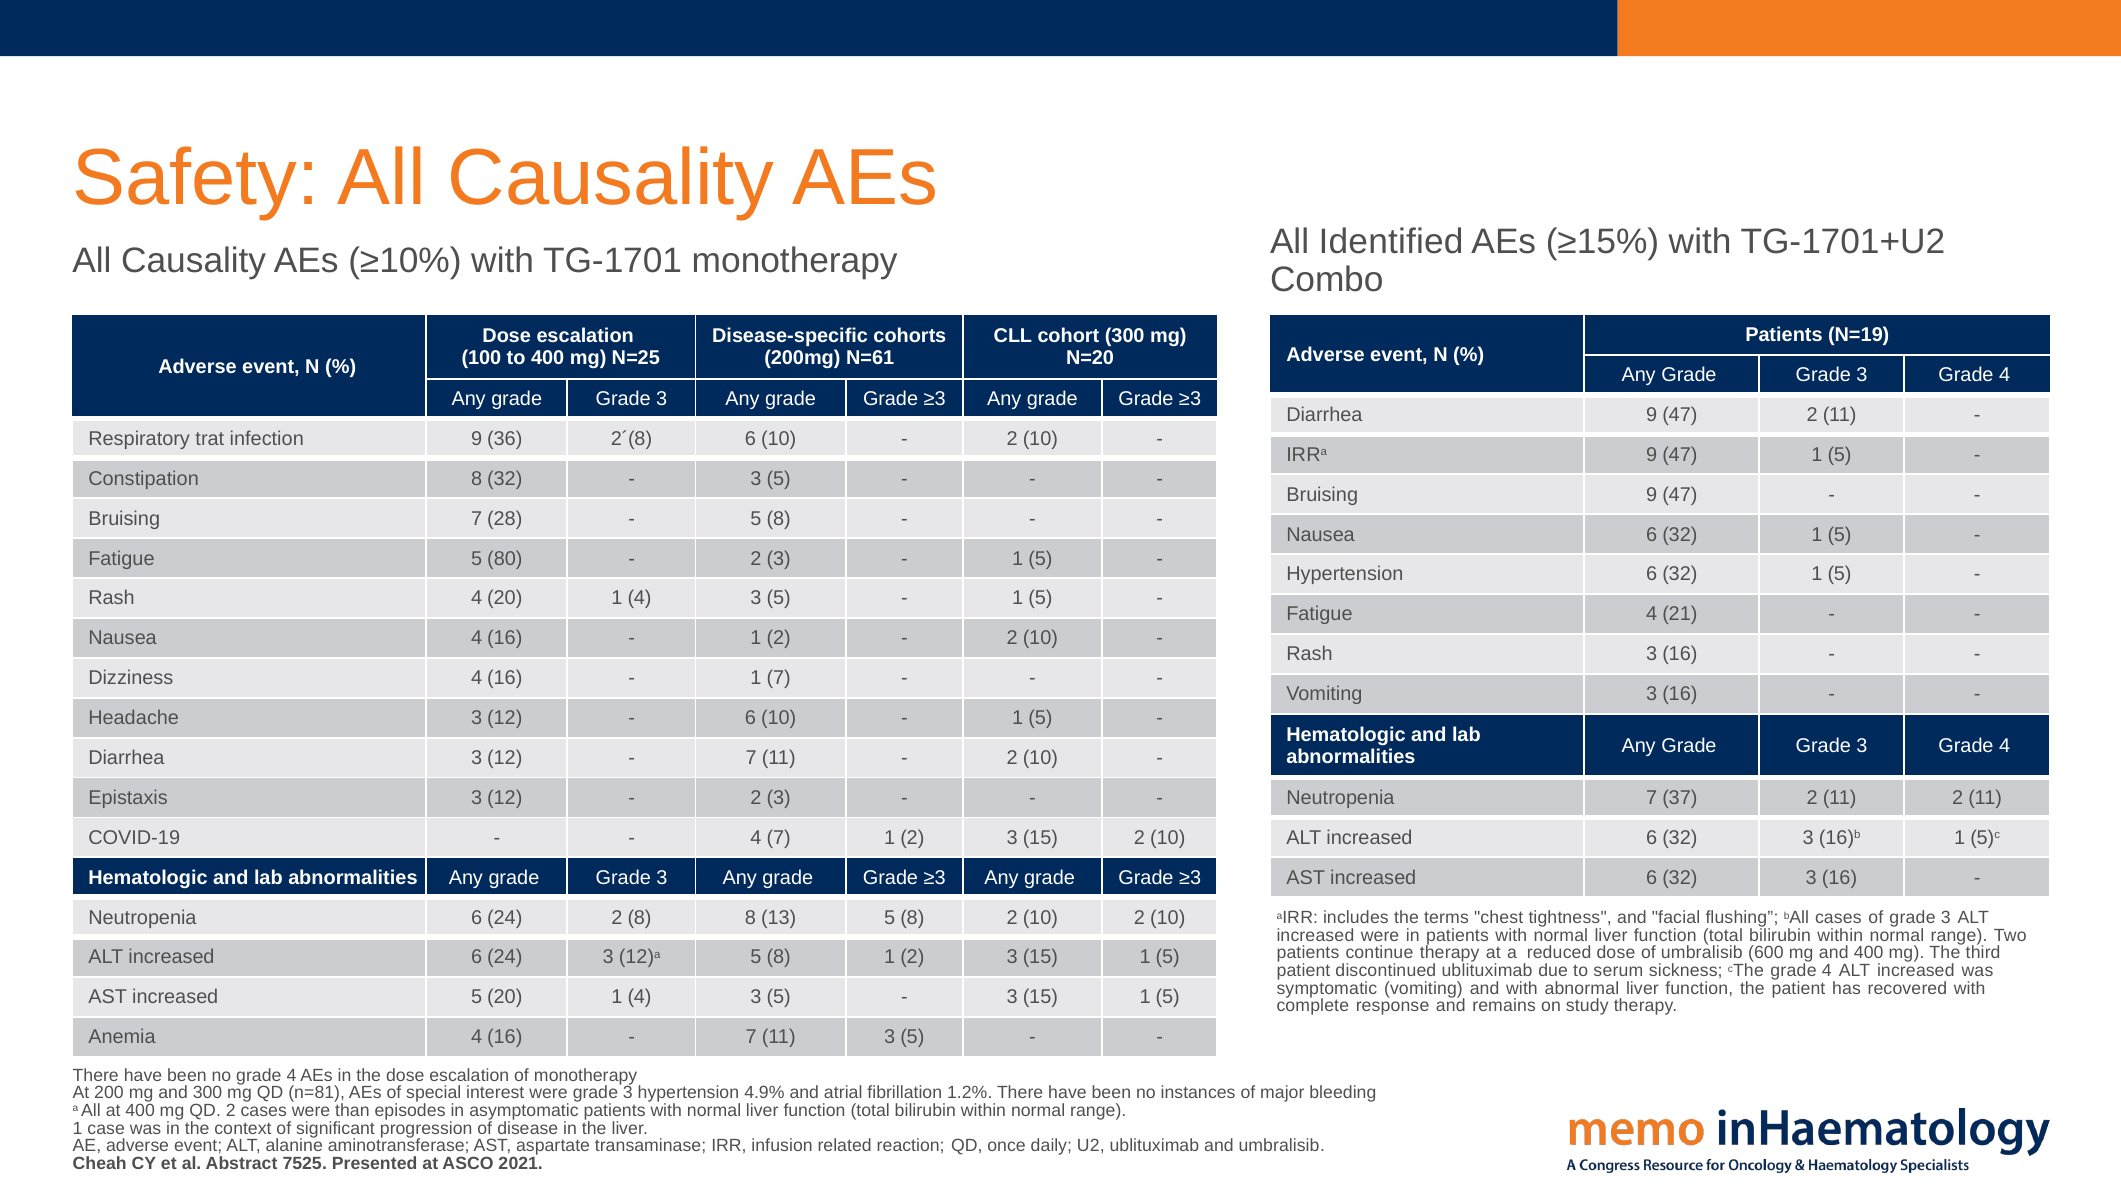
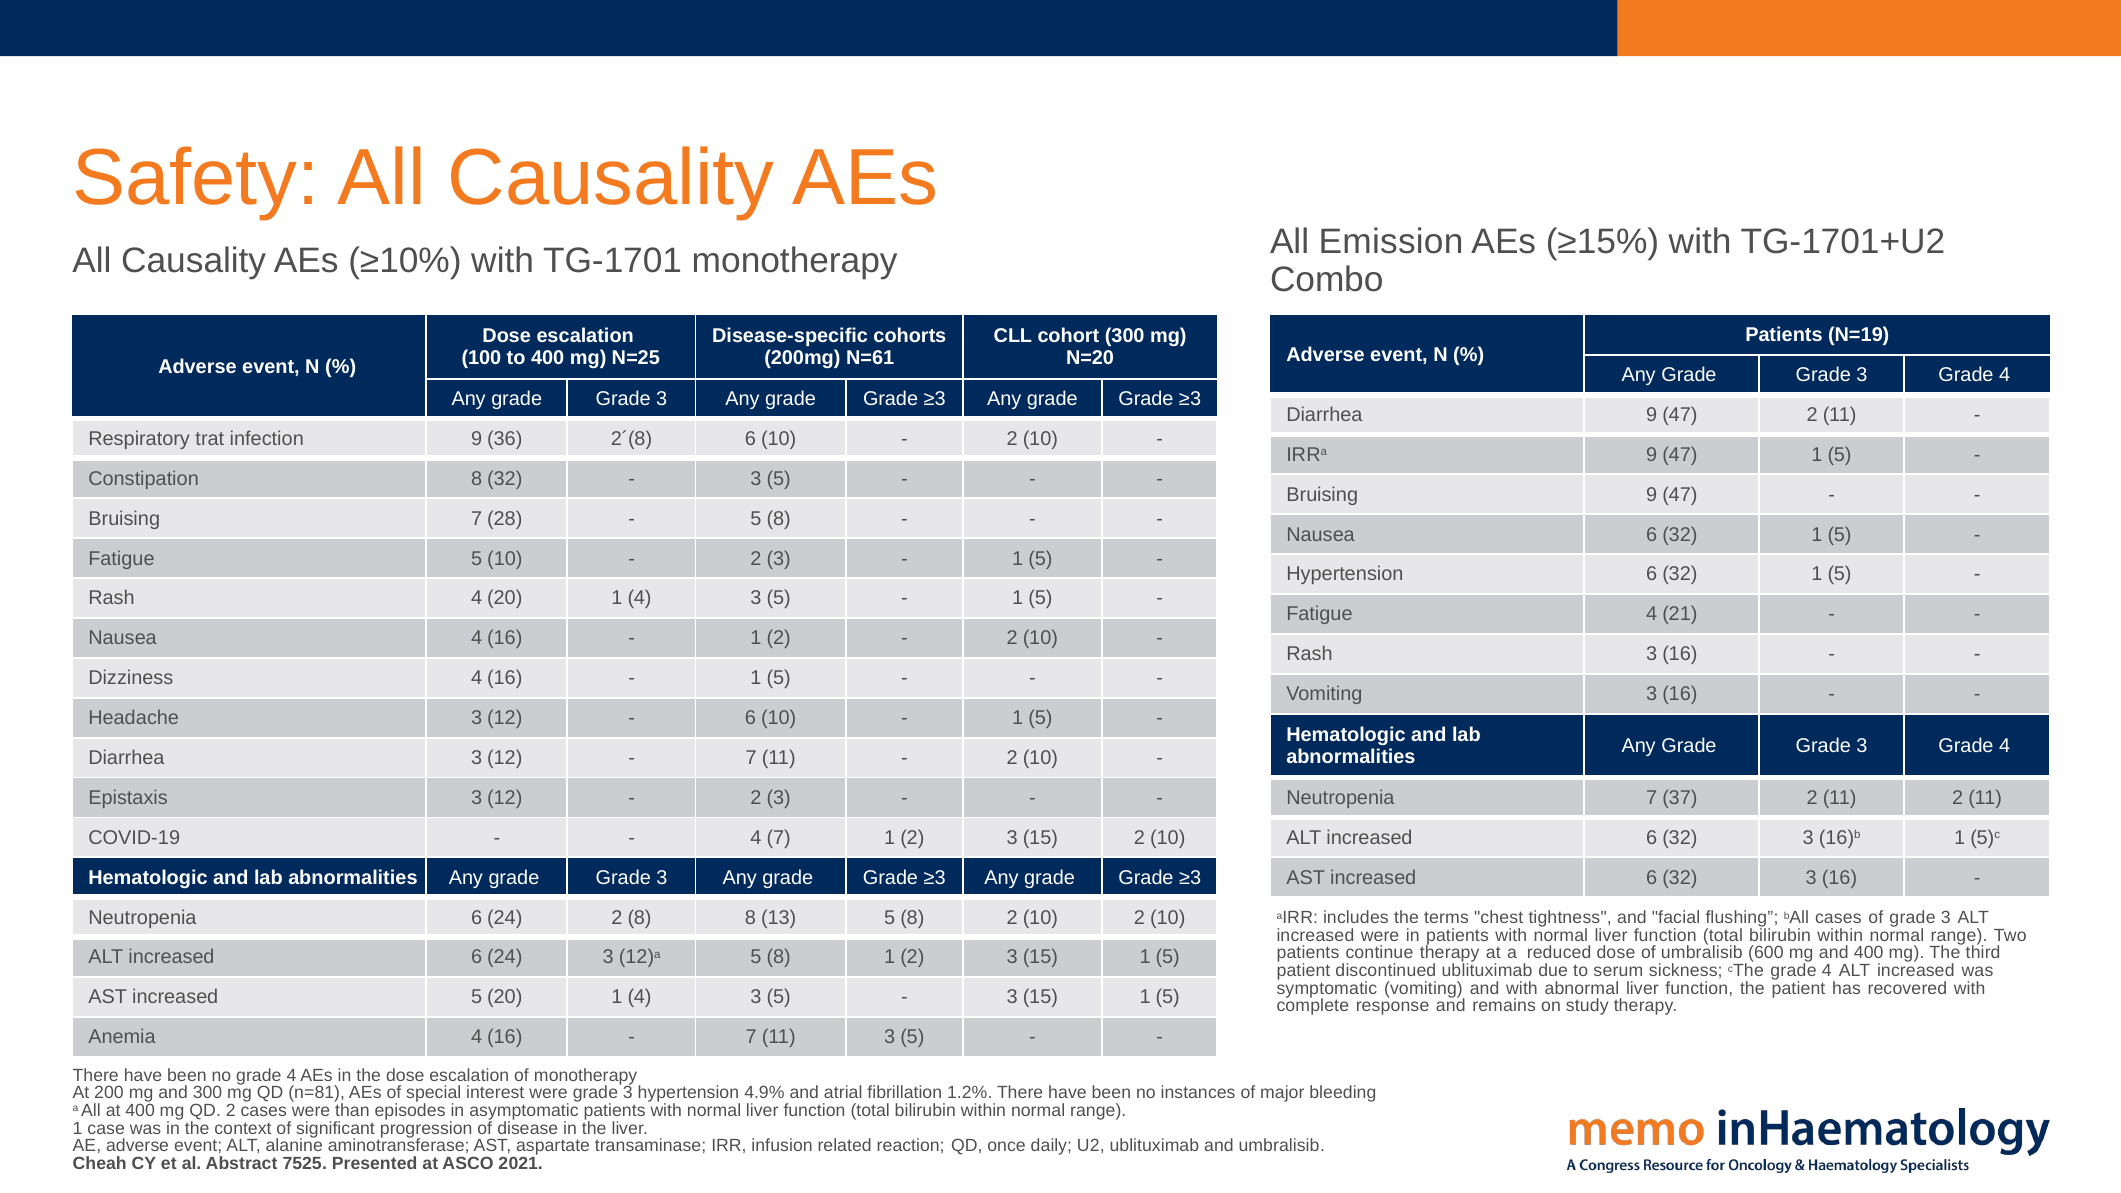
Identified: Identified -> Emission (1391, 242)
5 80: 80 -> 10 (505, 558)
7: 7 -> 5 (779, 678)
